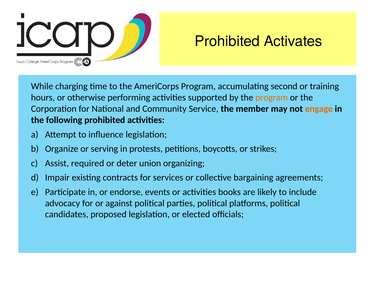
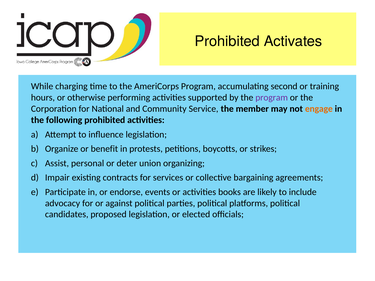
program colour: orange -> purple (272, 98)
serving: serving -> benefit (104, 149)
required: required -> personal (88, 163)
